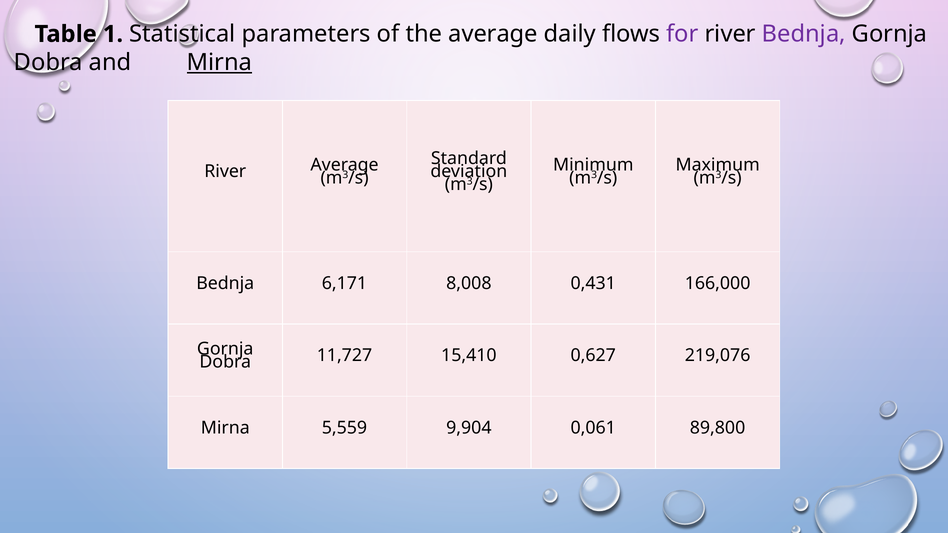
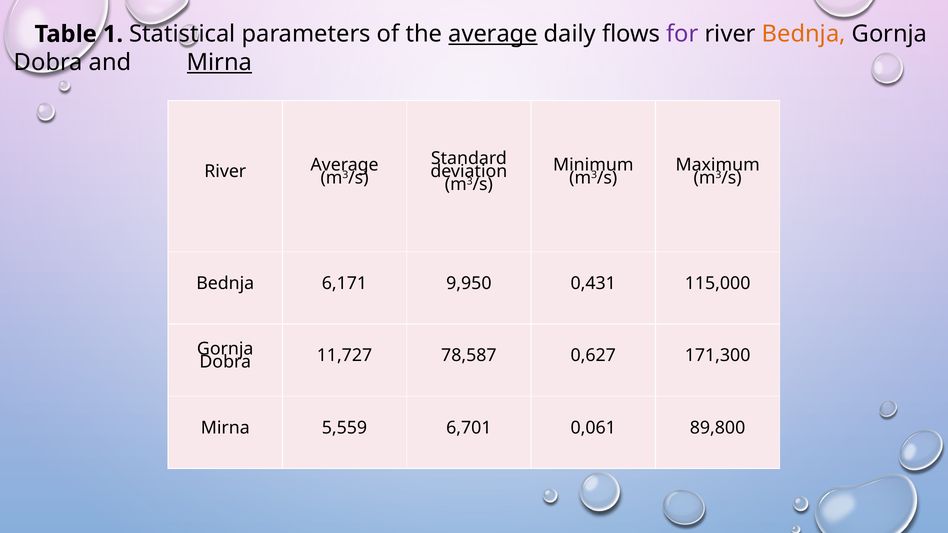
average underline: none -> present (493, 34)
Bednja colour: purple -> orange (804, 34)
8,008: 8,008 -> 9,950 (469, 283)
166,000: 166,000 -> 115,000 (718, 283)
15,410: 15,410 -> 78,587 (469, 356)
219,076: 219,076 -> 171,300 (718, 356)
9,904: 9,904 -> 6,701 (469, 428)
